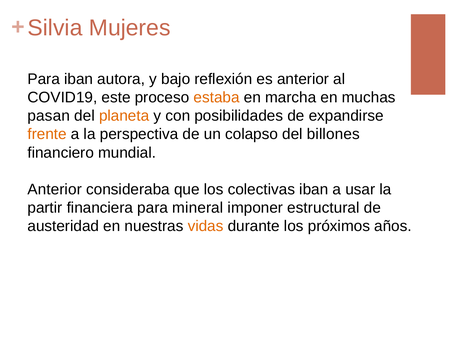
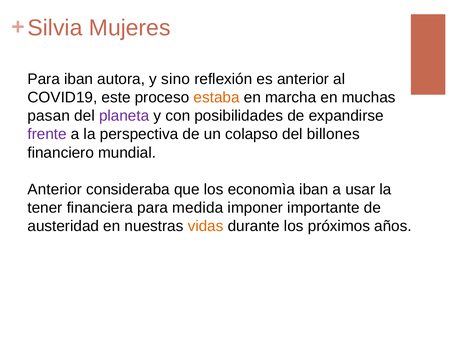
bajo: bajo -> sino (176, 79)
planeta colour: orange -> purple (124, 116)
frente colour: orange -> purple (47, 134)
colectivas: colectivas -> economìa (261, 189)
partir: partir -> tener (45, 208)
mineral: mineral -> medida (198, 208)
estructural: estructural -> importante (324, 208)
